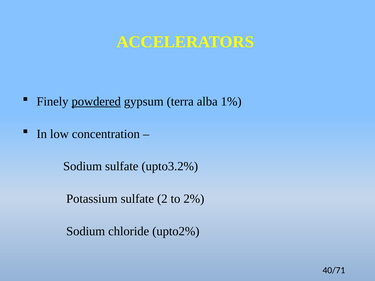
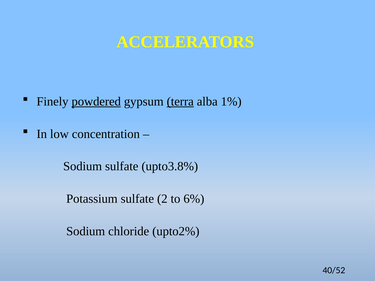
terra underline: none -> present (180, 102)
upto3.2%: upto3.2% -> upto3.8% (170, 167)
2%: 2% -> 6% (194, 199)
40/71: 40/71 -> 40/52 (334, 271)
